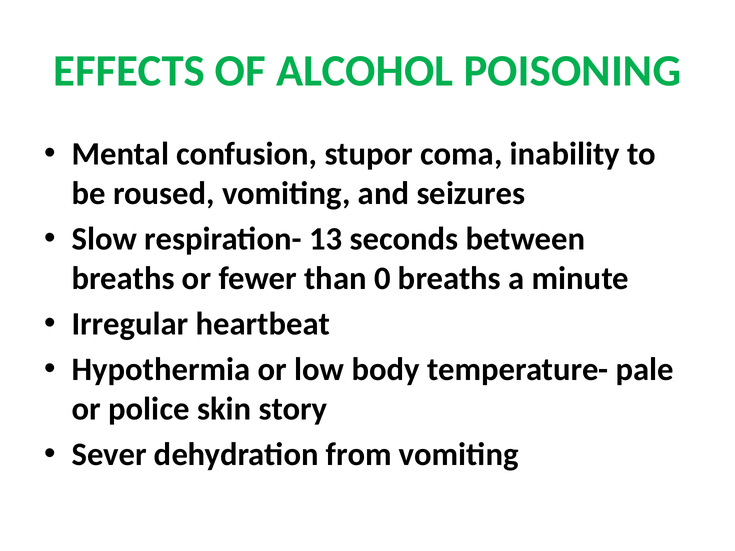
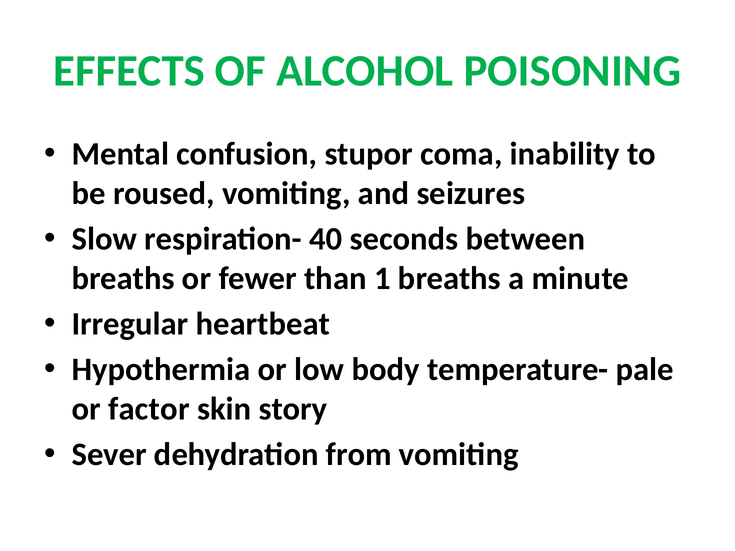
13: 13 -> 40 (326, 239)
0: 0 -> 1 (382, 278)
police: police -> factor (149, 409)
